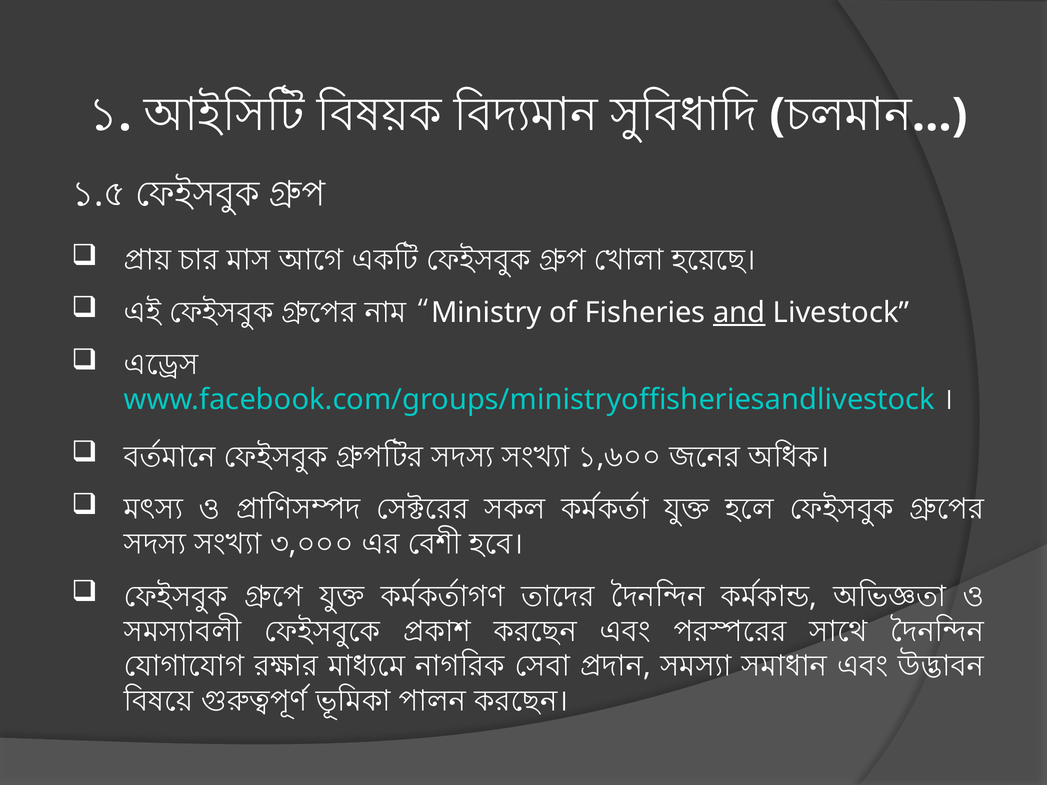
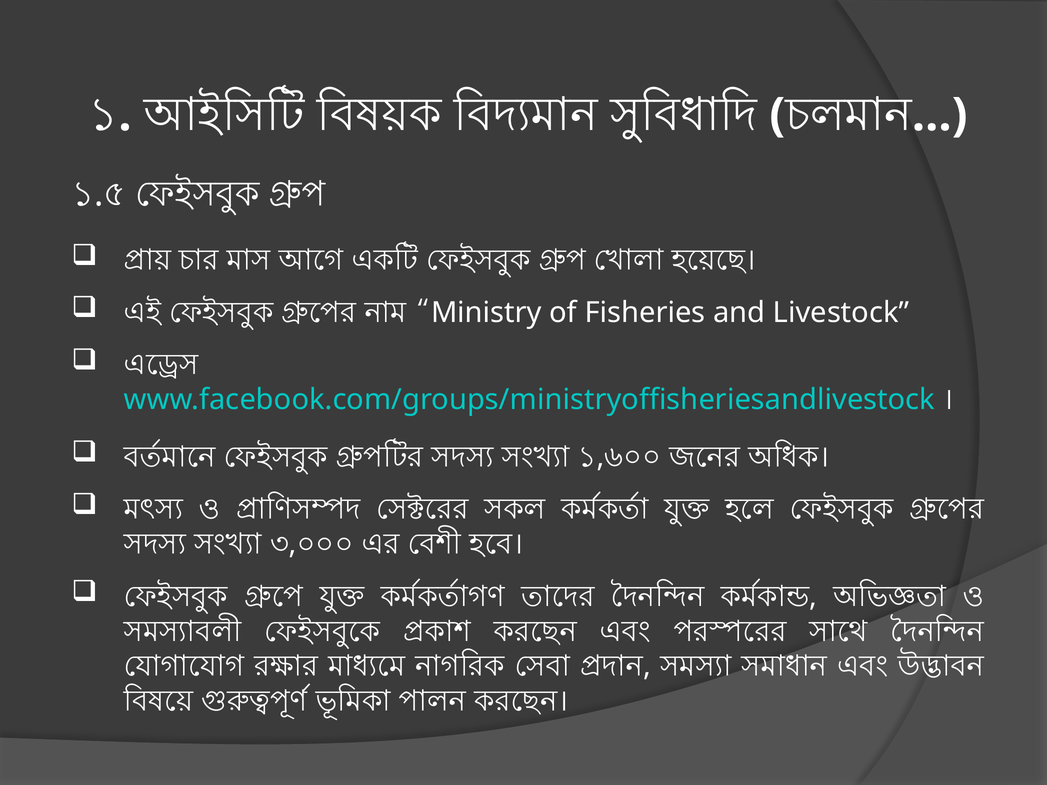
and underline: present -> none (739, 313)
